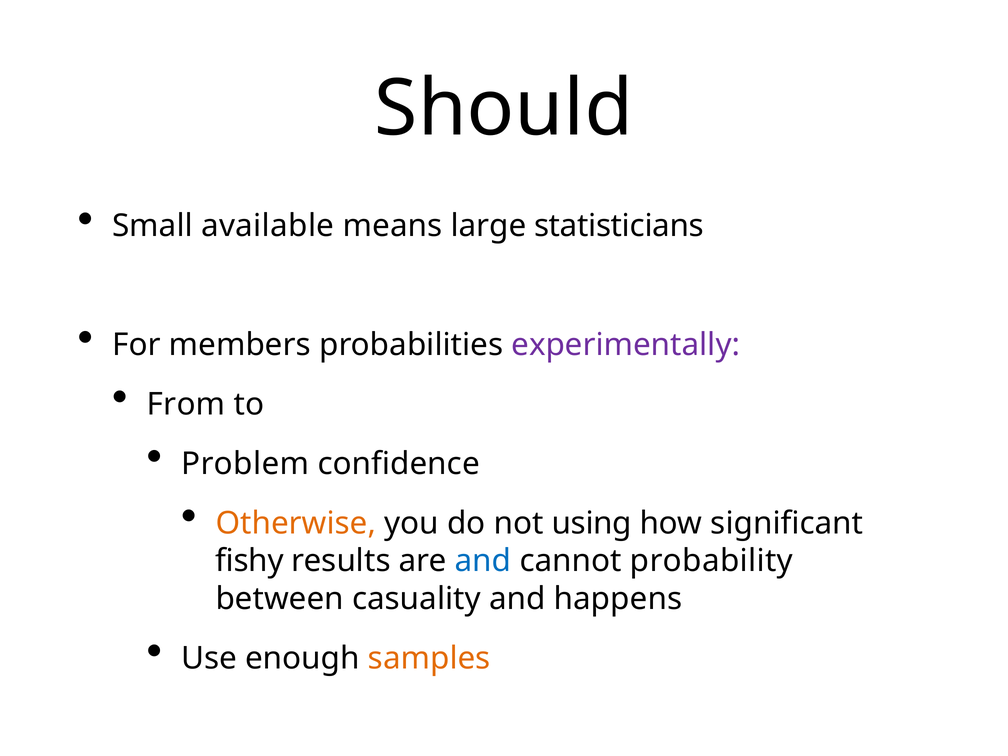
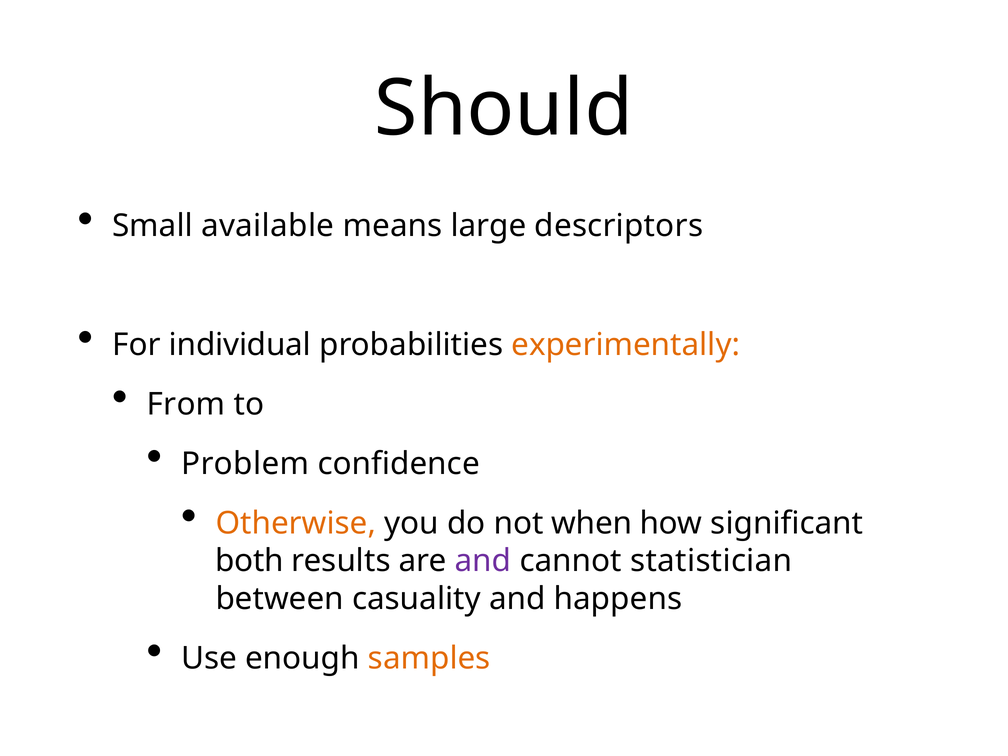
statisticians: statisticians -> descriptors (619, 226)
members: members -> individual (240, 345)
experimentally colour: purple -> orange (626, 345)
using: using -> when (592, 523)
fishy: fishy -> both (250, 561)
and colour: blue -> purple (483, 561)
probability: probability -> statistician (711, 561)
